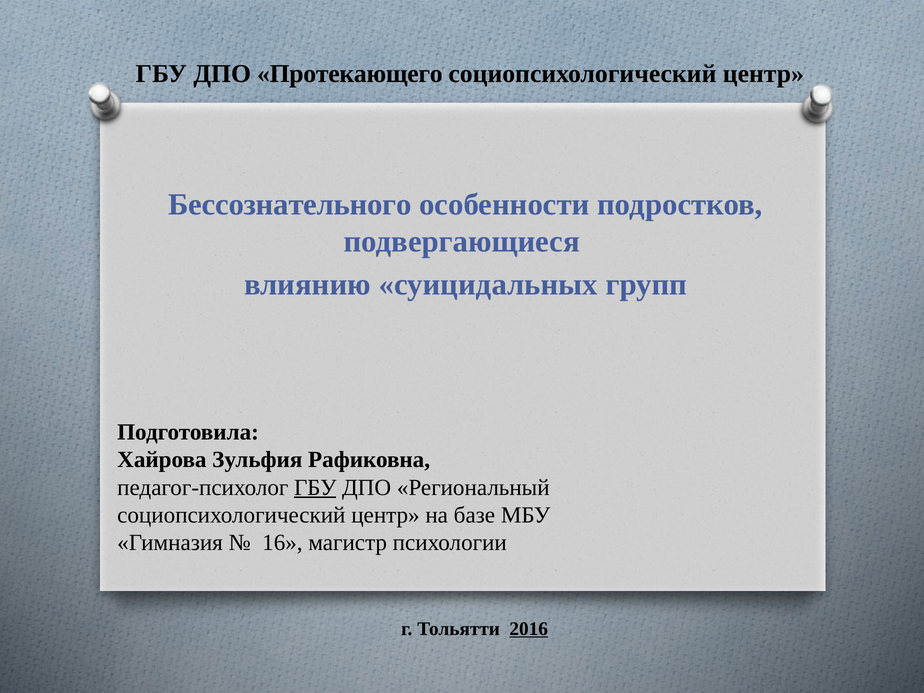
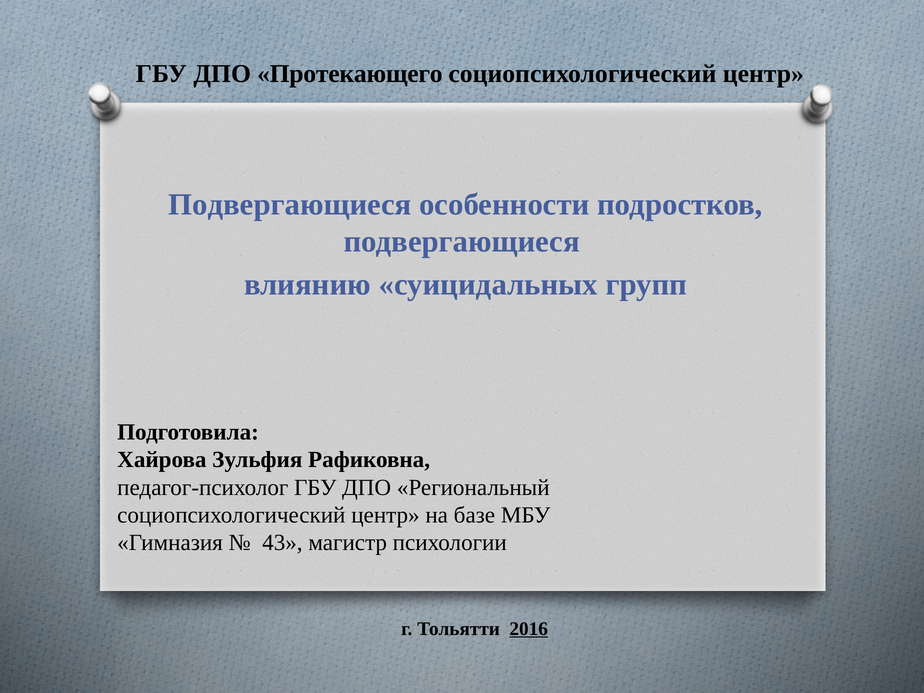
Бессознательного: Бессознательного -> Подвергающиеся (290, 204)
ГБУ underline: present -> none (315, 487)
16: 16 -> 43 (282, 543)
